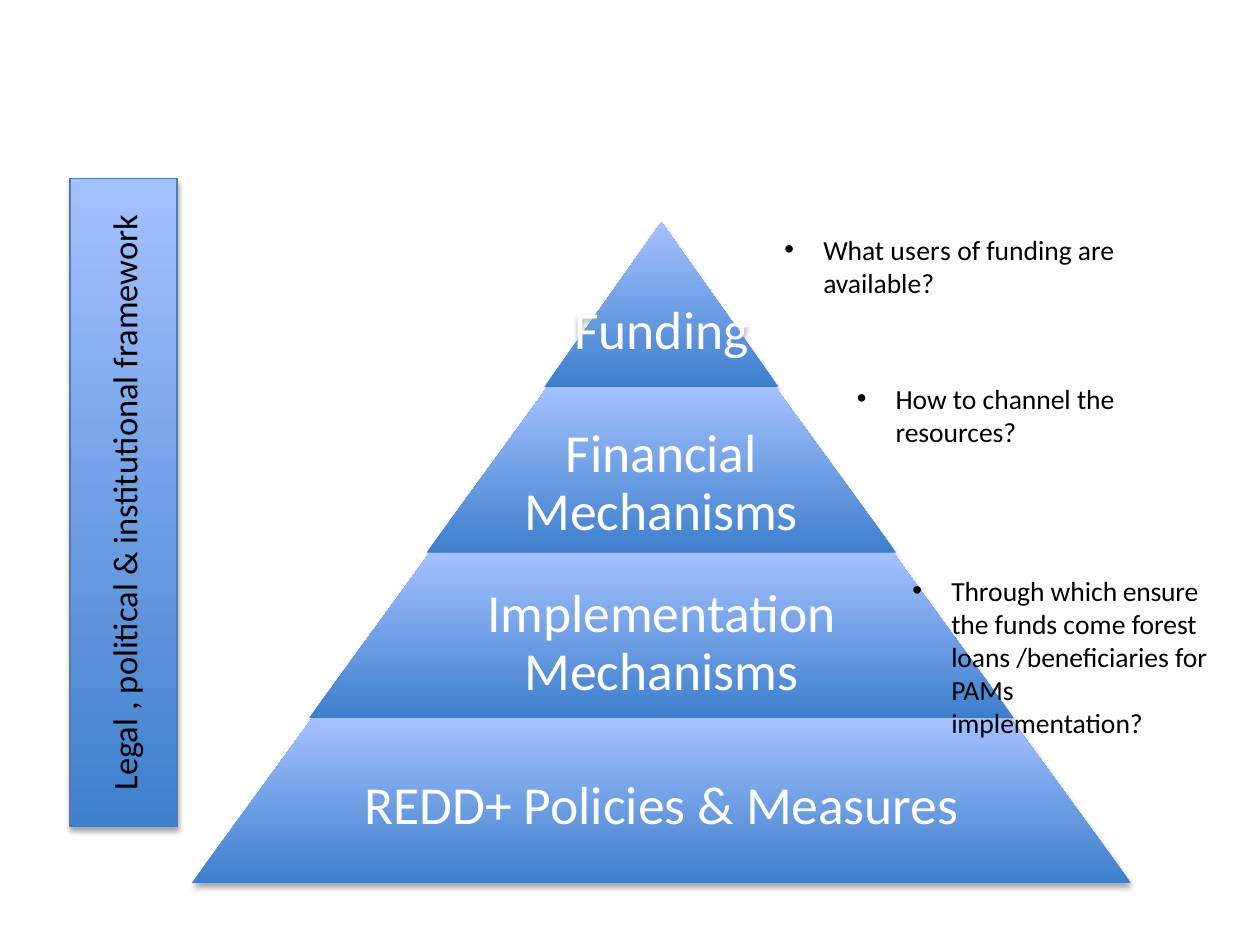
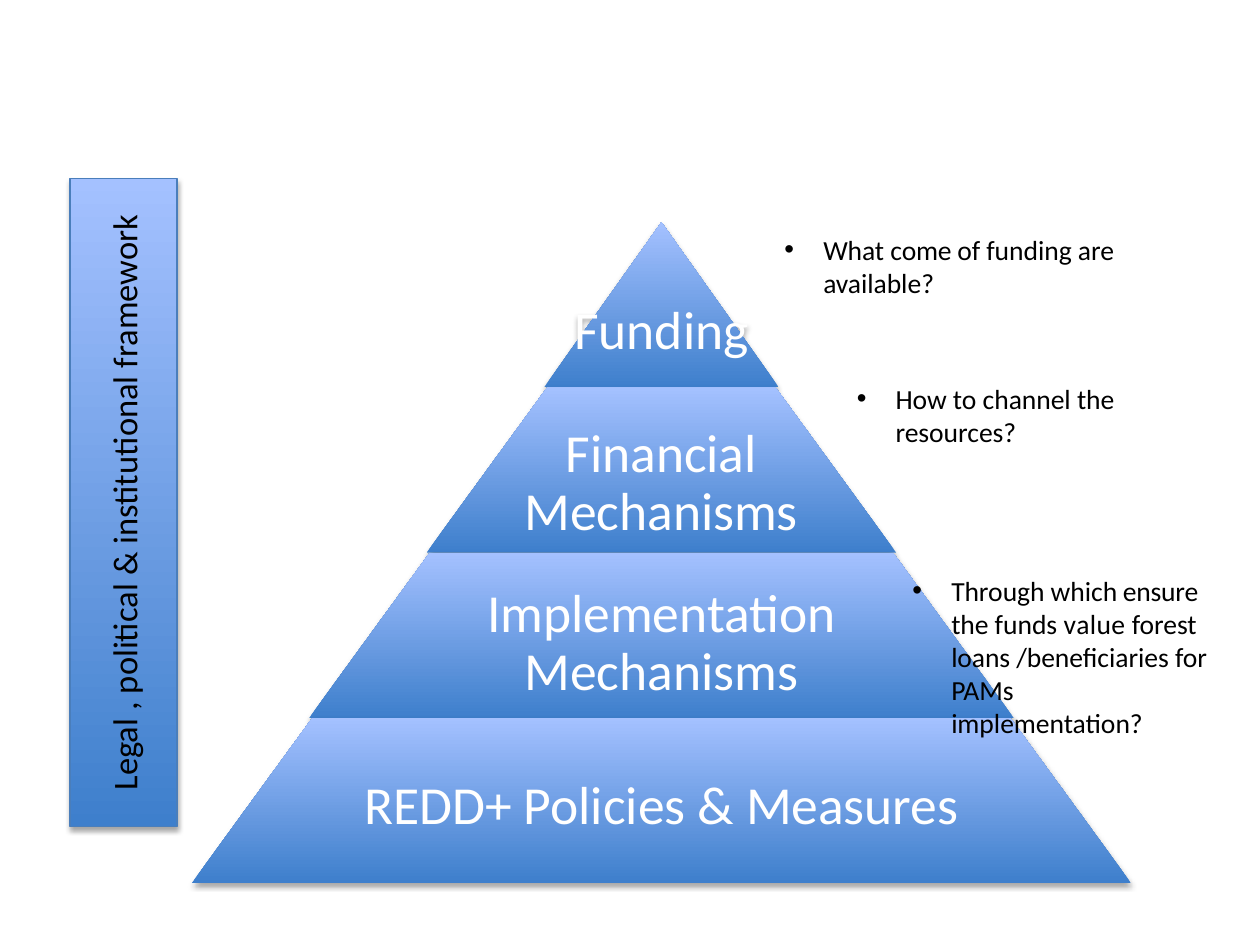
users: users -> come (921, 251)
come: come -> value (1094, 625)
